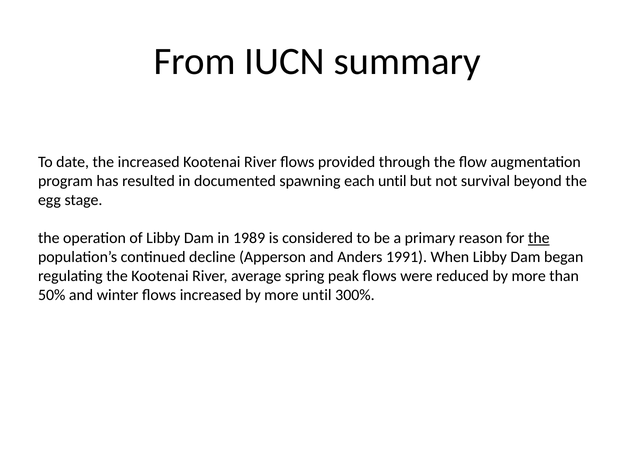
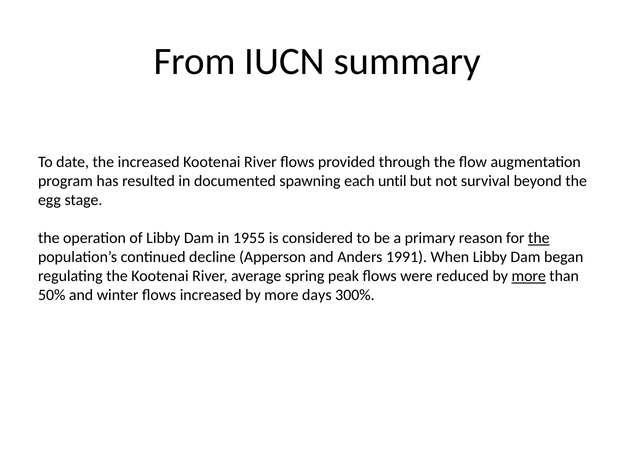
1989: 1989 -> 1955 (249, 238)
more underline: none -> present (529, 276)
more until: until -> days (317, 295)
